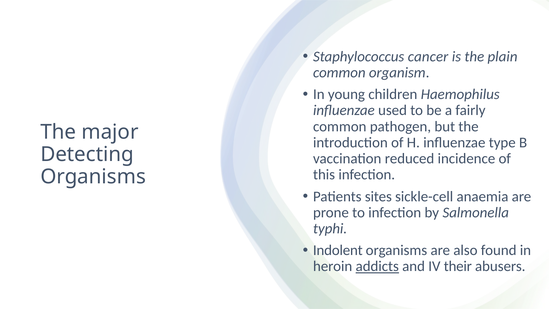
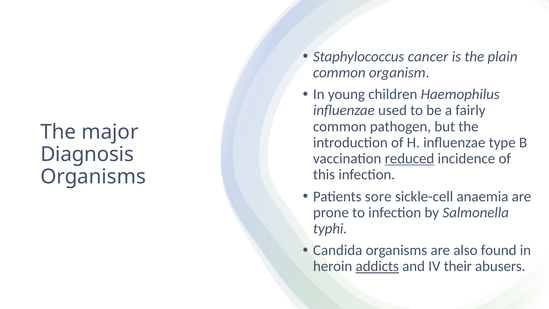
Detecting: Detecting -> Diagnosis (87, 154)
reduced underline: none -> present (409, 158)
sites: sites -> sore (378, 196)
Indolent: Indolent -> Candida (338, 250)
